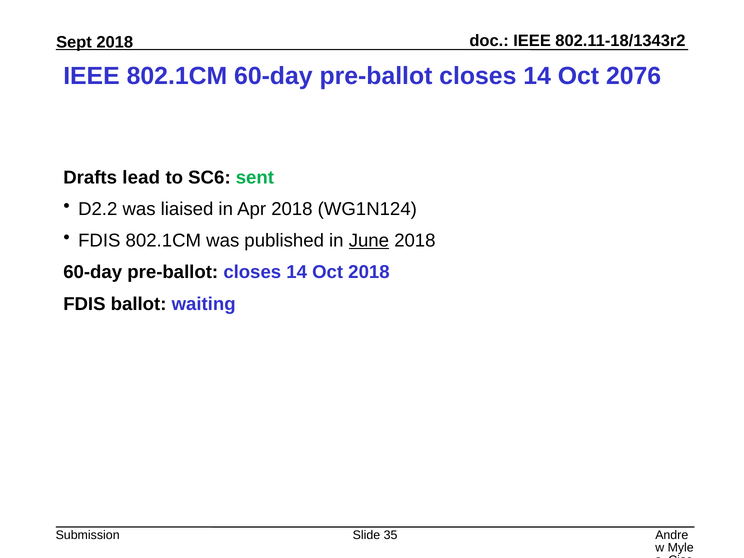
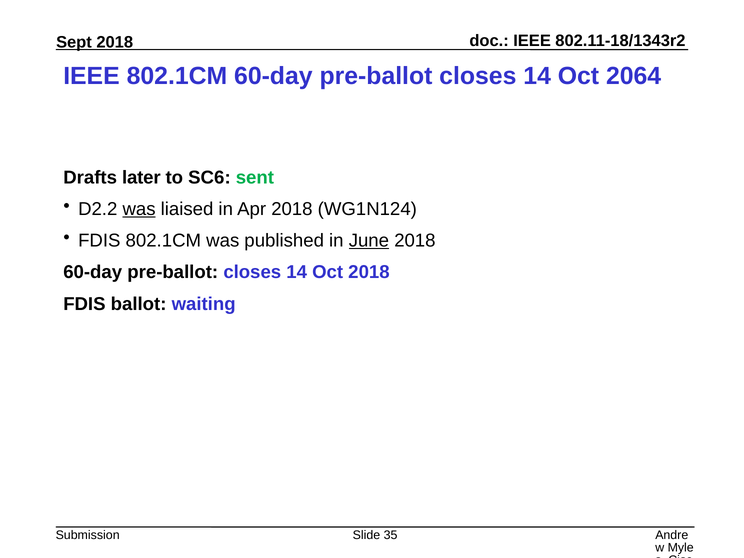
2076: 2076 -> 2064 (634, 76)
lead: lead -> later (141, 177)
was underline: none -> present (139, 209)
